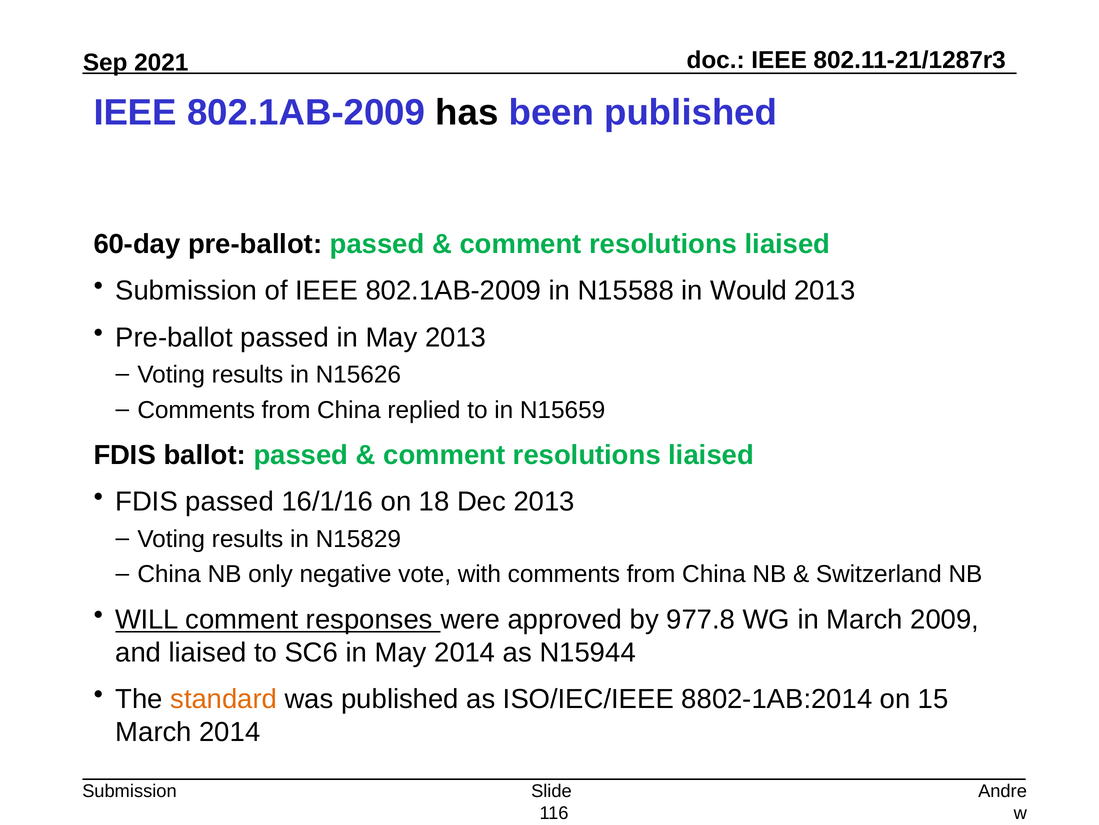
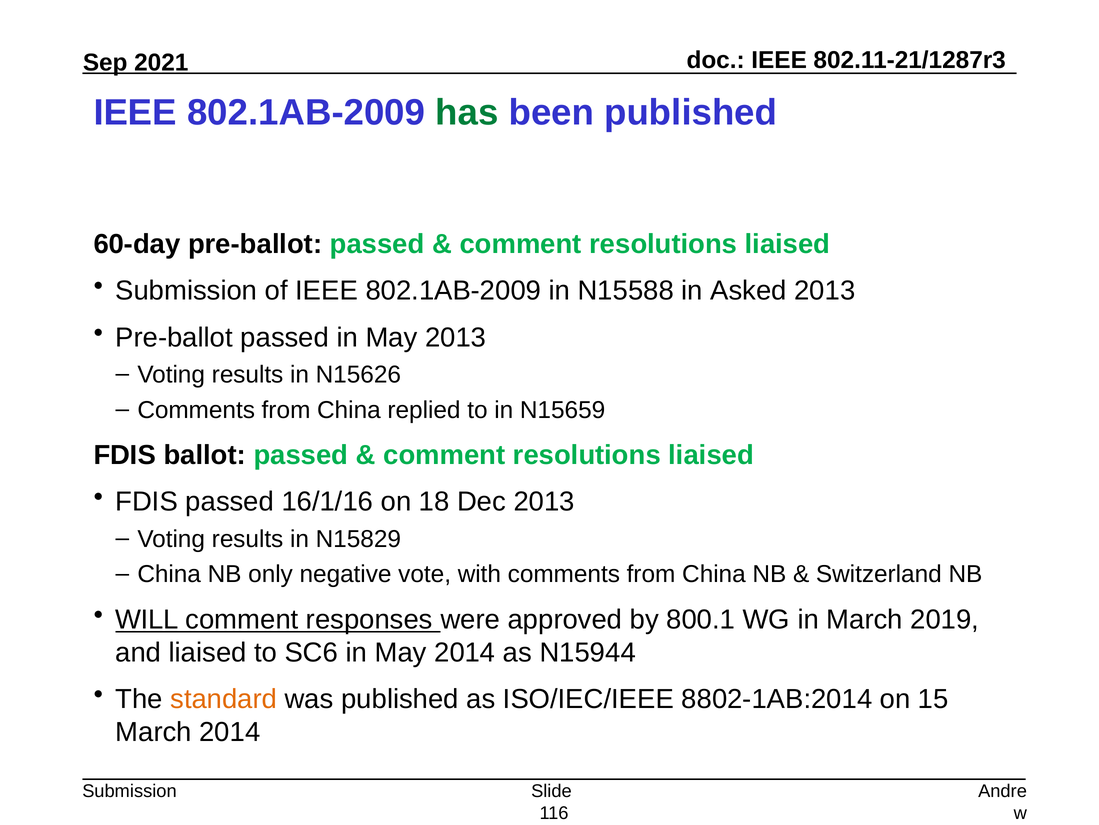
has colour: black -> green (467, 113)
Would: Would -> Asked (749, 290)
977.8: 977.8 -> 800.1 (701, 619)
2009: 2009 -> 2019 (945, 619)
